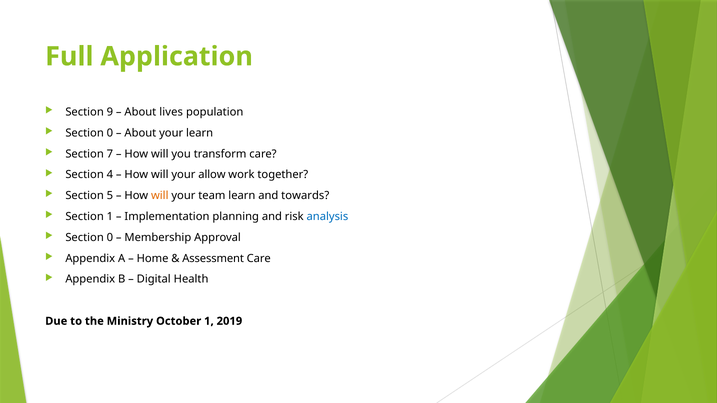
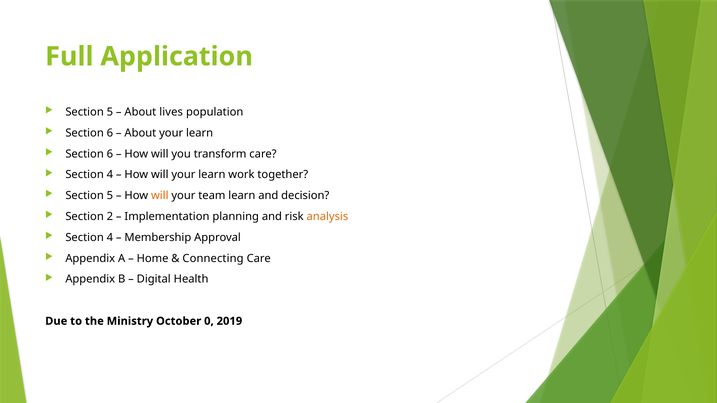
9: 9 -> 5 (110, 112)
0: 0 -> 6 (110, 133)
7: 7 -> 6 (110, 154)
will your allow: allow -> learn (212, 175)
towards: towards -> decision (305, 196)
Section 1: 1 -> 2 (110, 217)
analysis colour: blue -> orange (327, 217)
0: 0 -> 4 (110, 238)
Assessment: Assessment -> Connecting (213, 259)
October 1: 1 -> 0 (209, 321)
